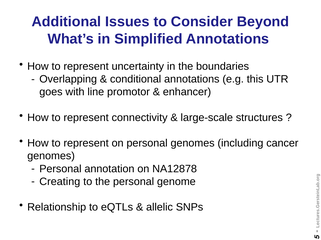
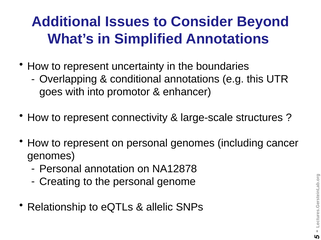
line: line -> into (96, 92)
